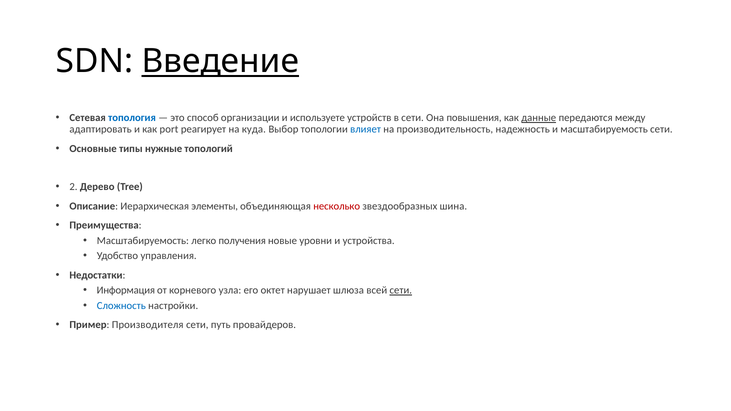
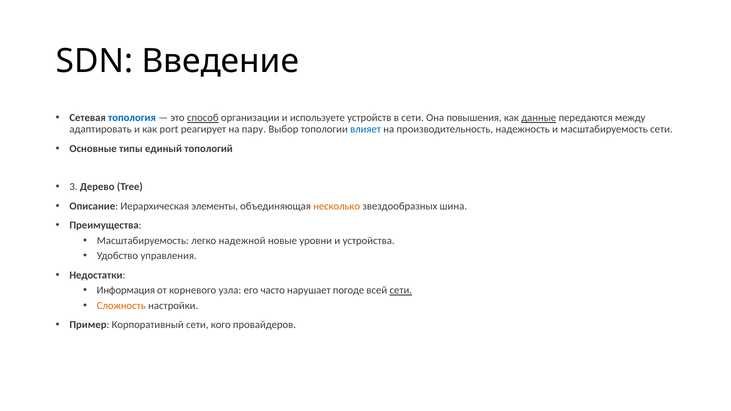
Введение underline: present -> none (220, 61)
способ underline: none -> present (203, 118)
куда: куда -> пару (254, 129)
нужные: нужные -> единый (164, 149)
2: 2 -> 3 (73, 187)
несколько colour: red -> orange (337, 206)
получения: получения -> надежной (242, 241)
октет: октет -> часто (273, 290)
шлюза: шлюза -> погоде (349, 290)
Сложность colour: blue -> orange (121, 306)
Производителя: Производителя -> Корпоративный (148, 325)
путь: путь -> кого (221, 325)
